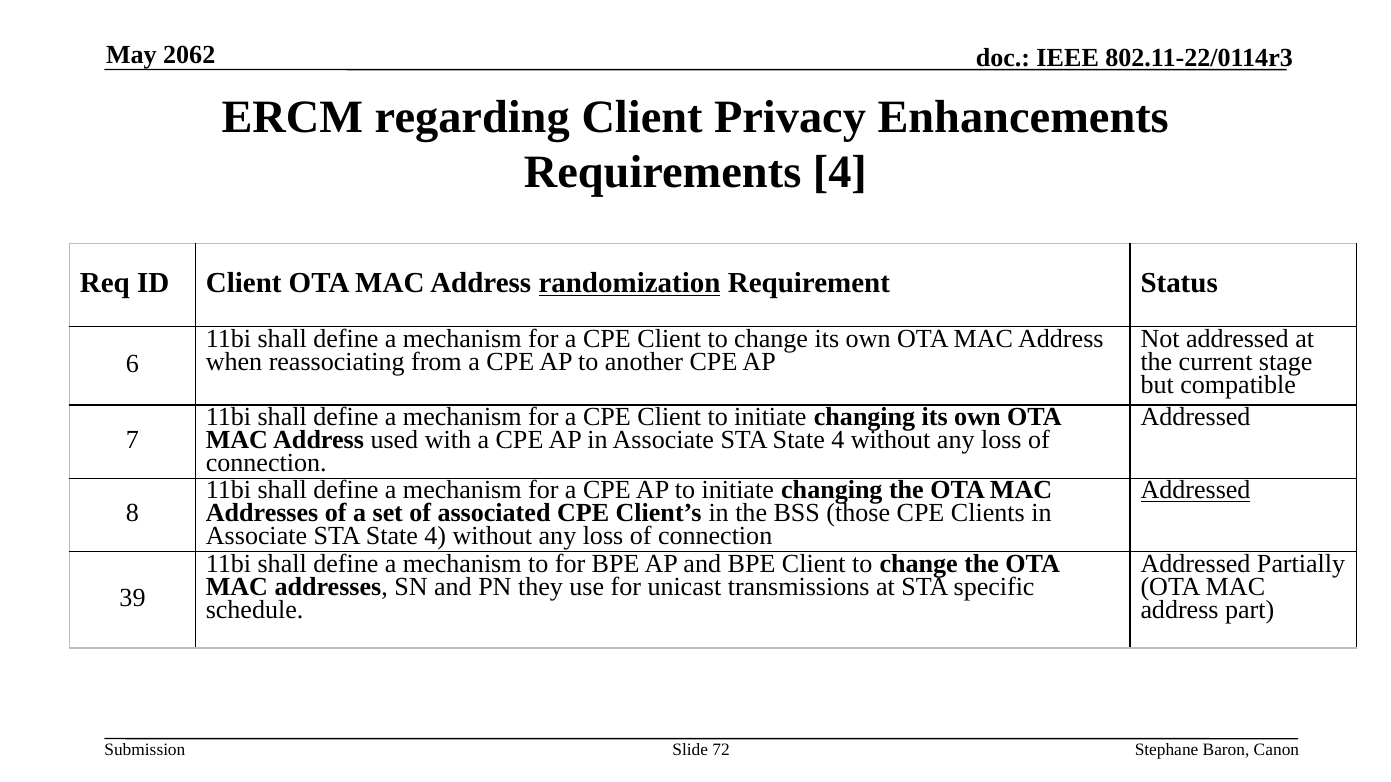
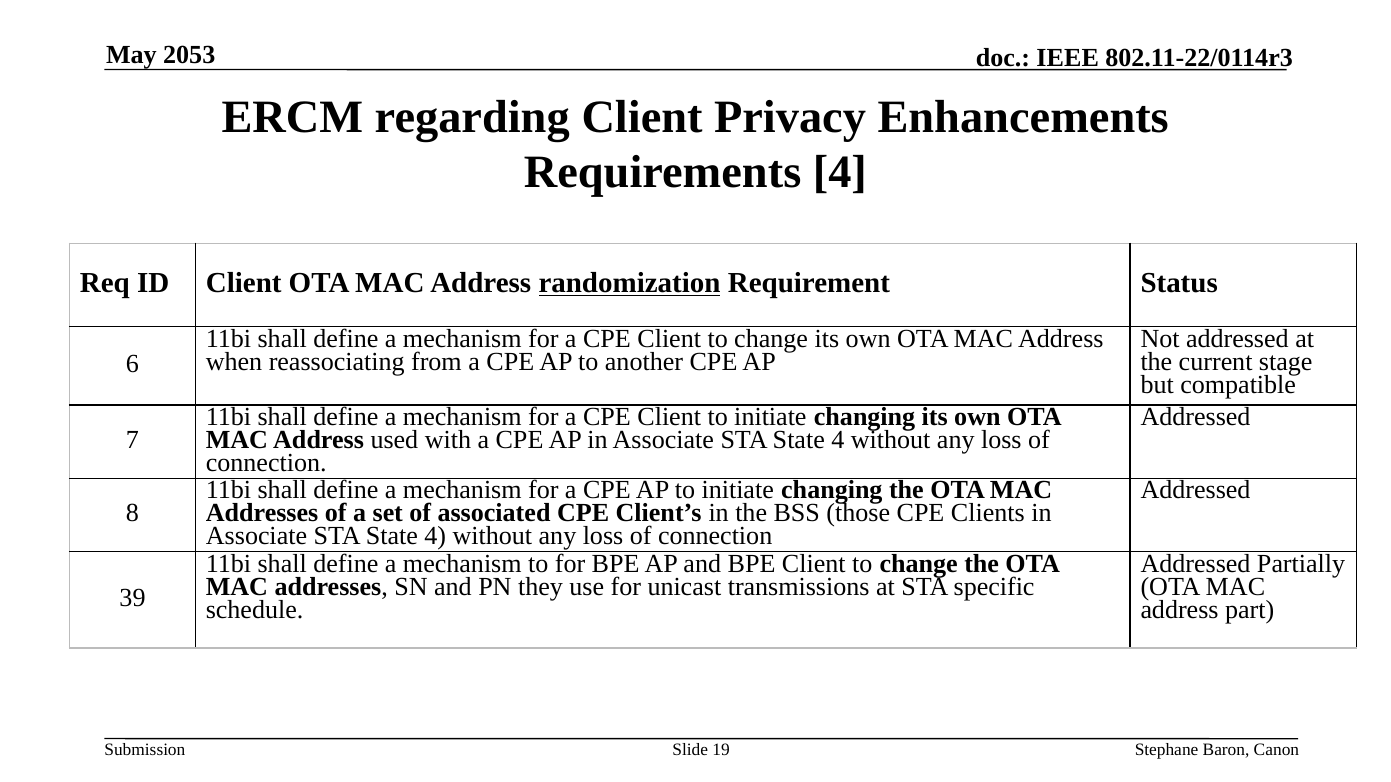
2062: 2062 -> 2053 (189, 55)
Addressed underline: present -> none (1196, 490)
72: 72 -> 19 (721, 750)
